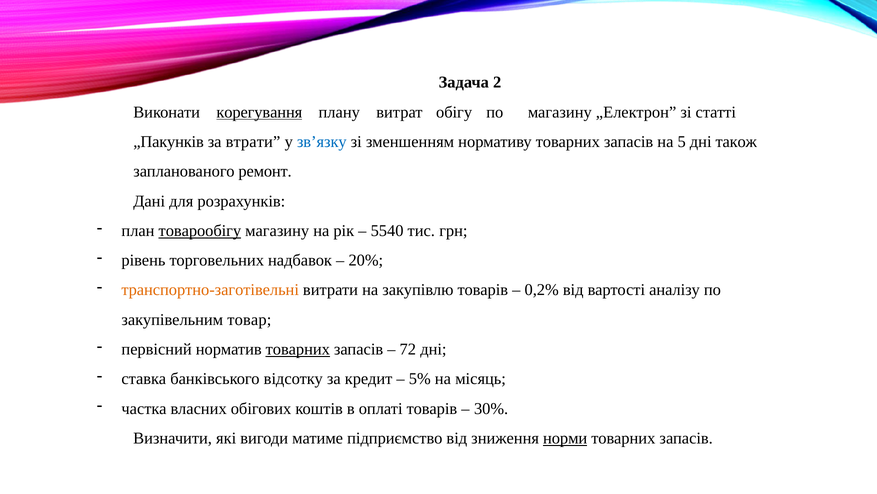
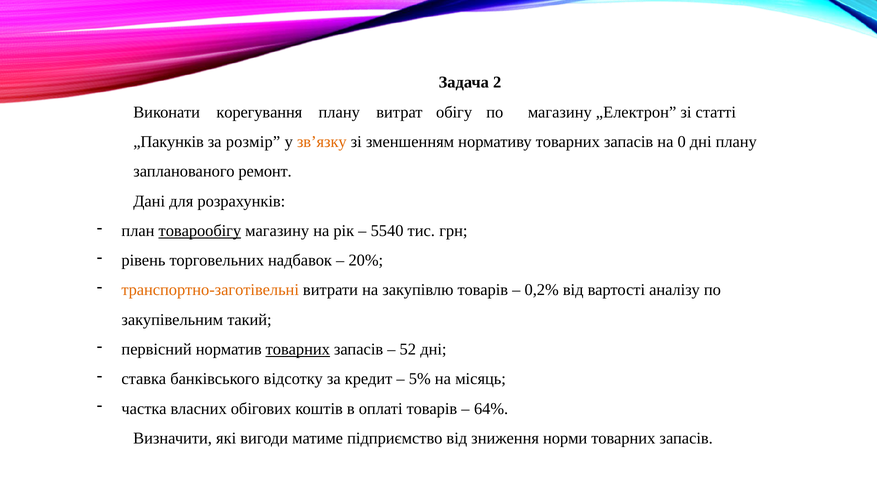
корегування underline: present -> none (259, 112)
втрати: втрати -> розмір (253, 142)
зв’язку colour: blue -> orange (322, 142)
5: 5 -> 0 (682, 142)
дні також: також -> плану (736, 142)
товар: товар -> такий (249, 319)
72: 72 -> 52 (408, 349)
30%: 30% -> 64% (491, 408)
норми underline: present -> none (565, 438)
